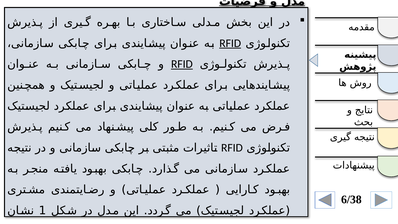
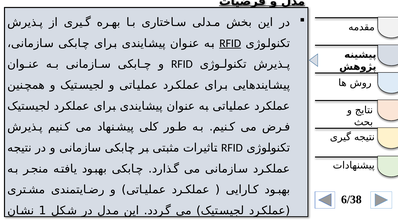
RFID underline: present -> none (182, 64)
